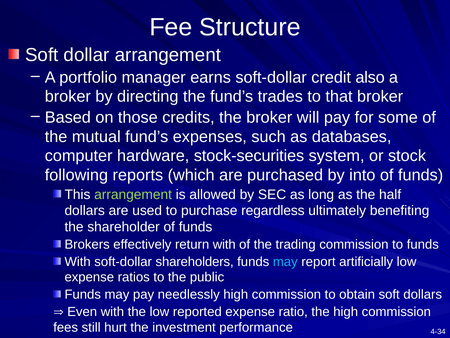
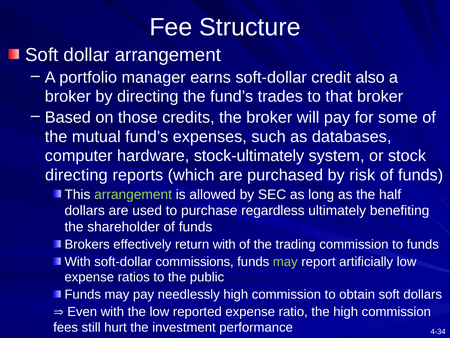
stock-securities: stock-securities -> stock-ultimately (249, 156)
following: following -> directing (76, 175)
into: into -> risk (362, 175)
shareholders: shareholders -> commissions (195, 261)
may colour: light blue -> light green (285, 261)
